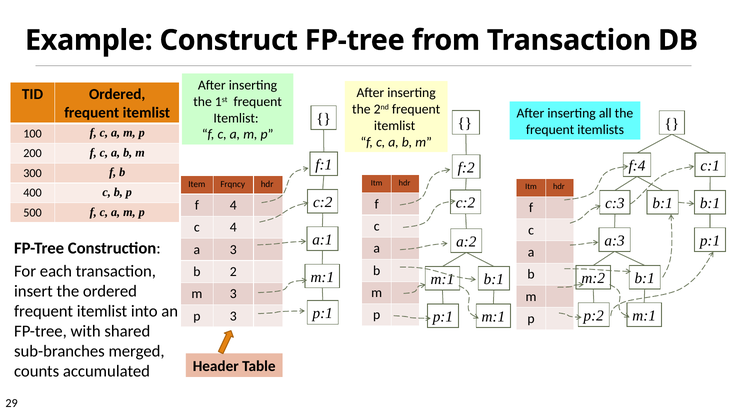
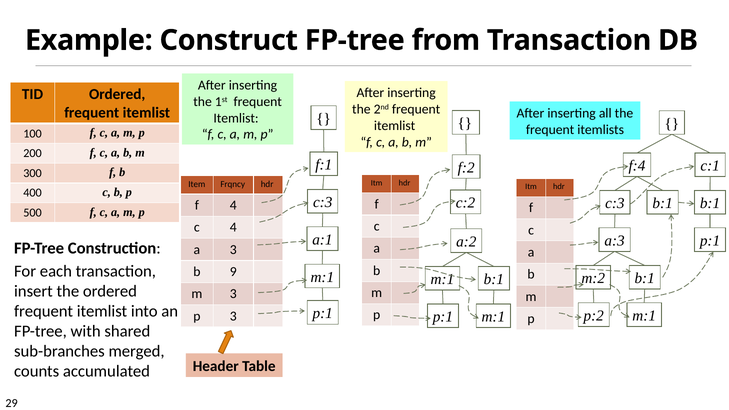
c:2: c:2 -> c:3 (323, 202)
2: 2 -> 9 (233, 272)
